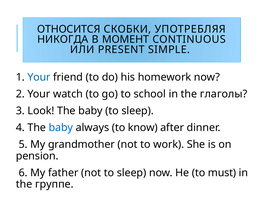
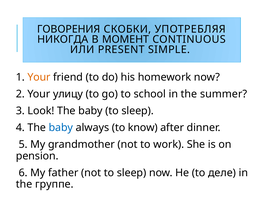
ОТНОСИТСЯ: ОТНОСИТСЯ -> ГОВОРЕНИЯ (69, 29)
Your colour: blue -> orange (39, 77)
watch: watch -> улицу (68, 94)
глаголы: глаголы -> summer (224, 94)
must: must -> деле (222, 173)
